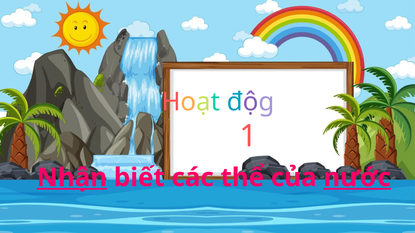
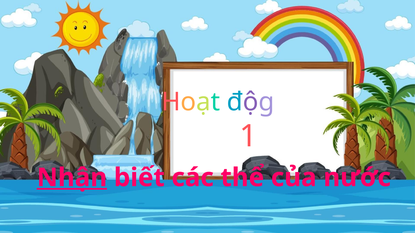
nước underline: present -> none (357, 178)
